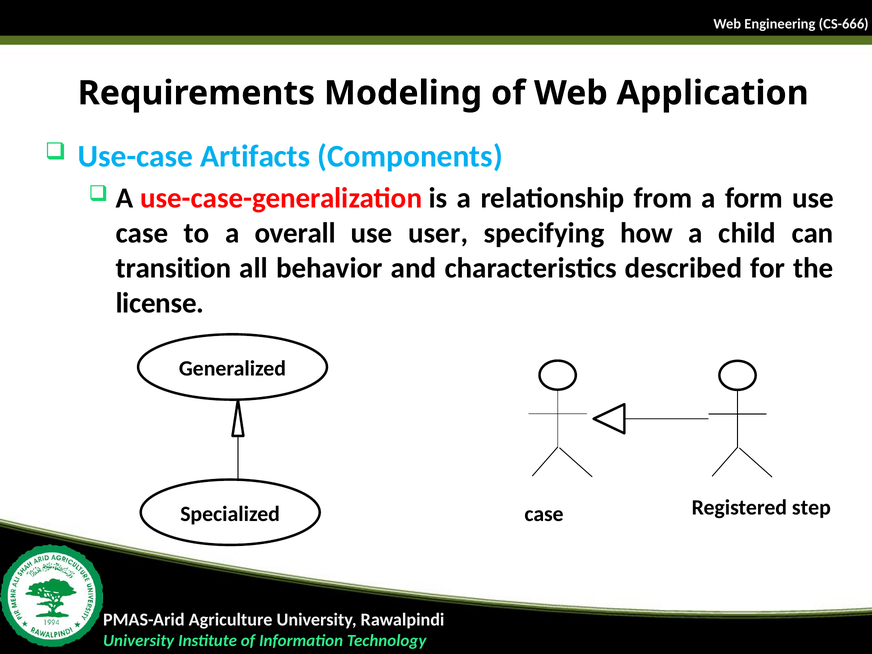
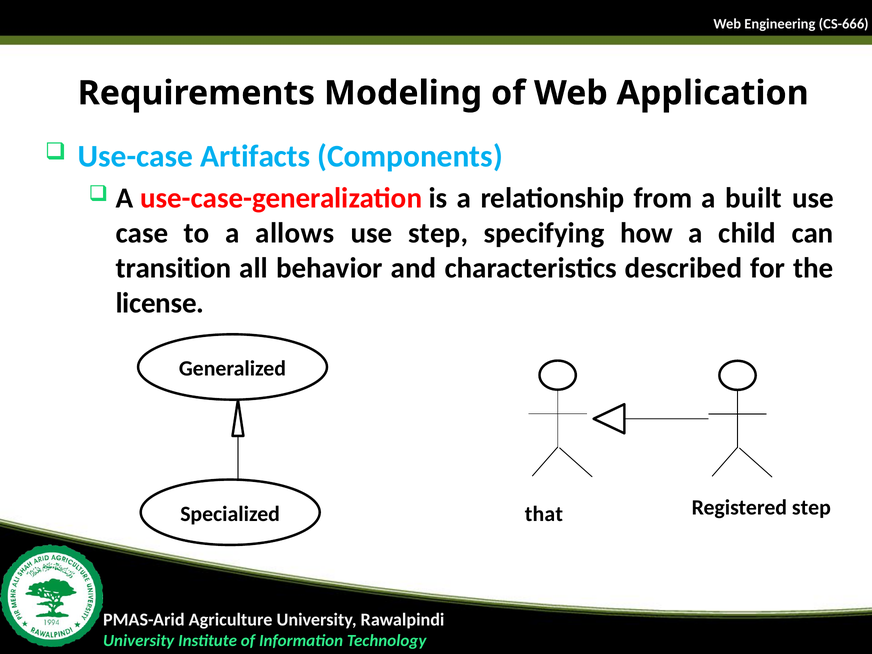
form: form -> built (754, 198)
overall: overall -> allows (295, 233)
use user: user -> step (438, 233)
Specialized case: case -> that (544, 514)
